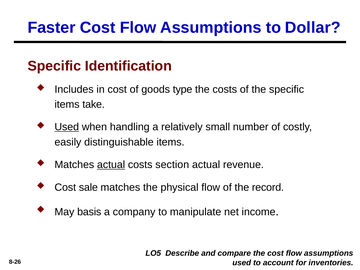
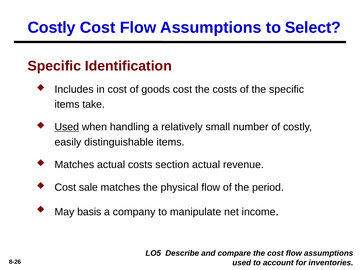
Faster: Faster -> Costly (52, 27)
Dollar: Dollar -> Select (313, 27)
goods type: type -> cost (182, 89)
actual underline: present -> none (111, 165)
record: record -> period (268, 187)
